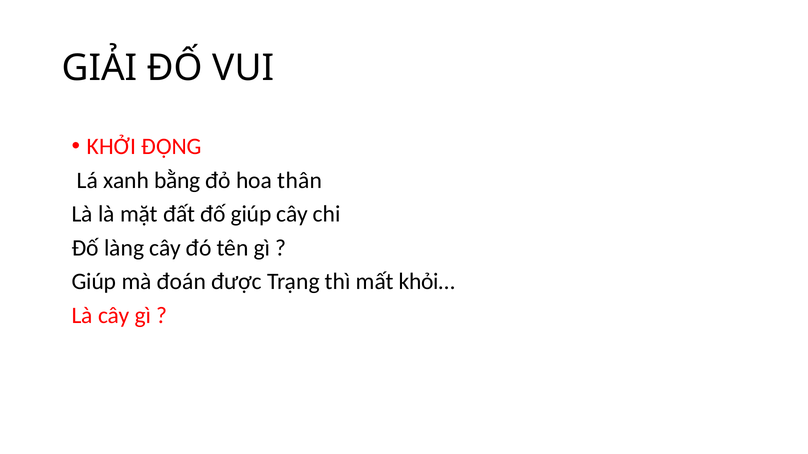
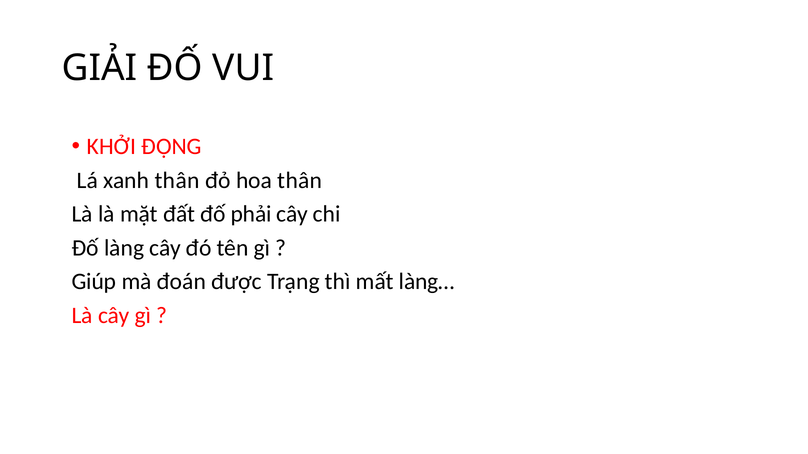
xanh bằng: bằng -> thân (177, 181)
đố giúp: giúp -> phải (251, 214)
khỏi…: khỏi… -> làng… (427, 282)
